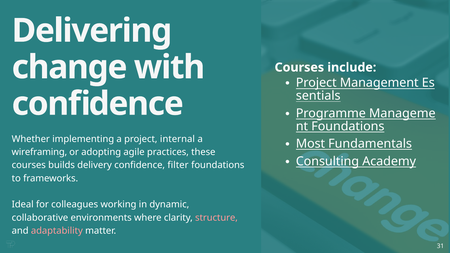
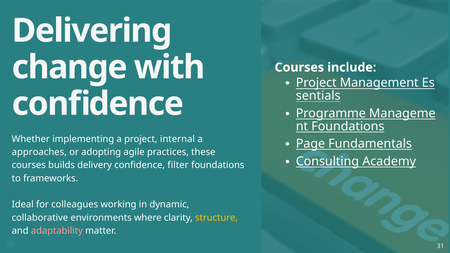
Most: Most -> Page (310, 144)
wireframing: wireframing -> approaches (39, 152)
structure colour: pink -> yellow (216, 218)
